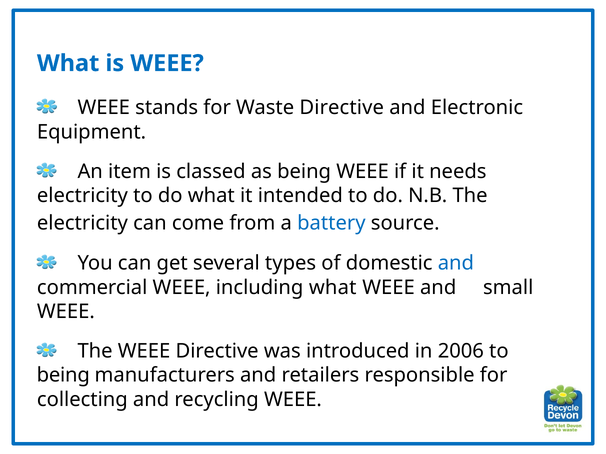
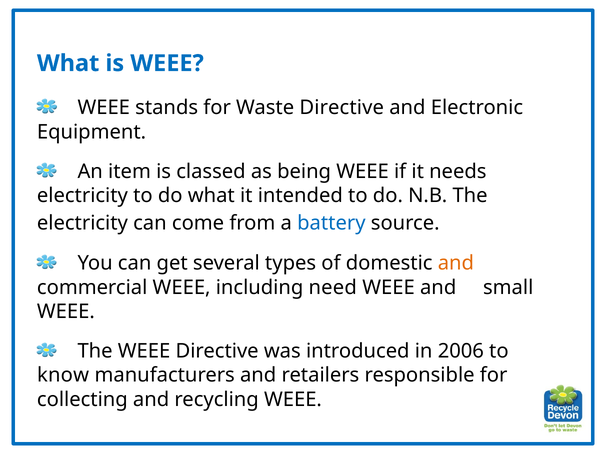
and colour: blue -> orange (456, 264)
including what: what -> need (333, 288)
being: being -> know (63, 376)
